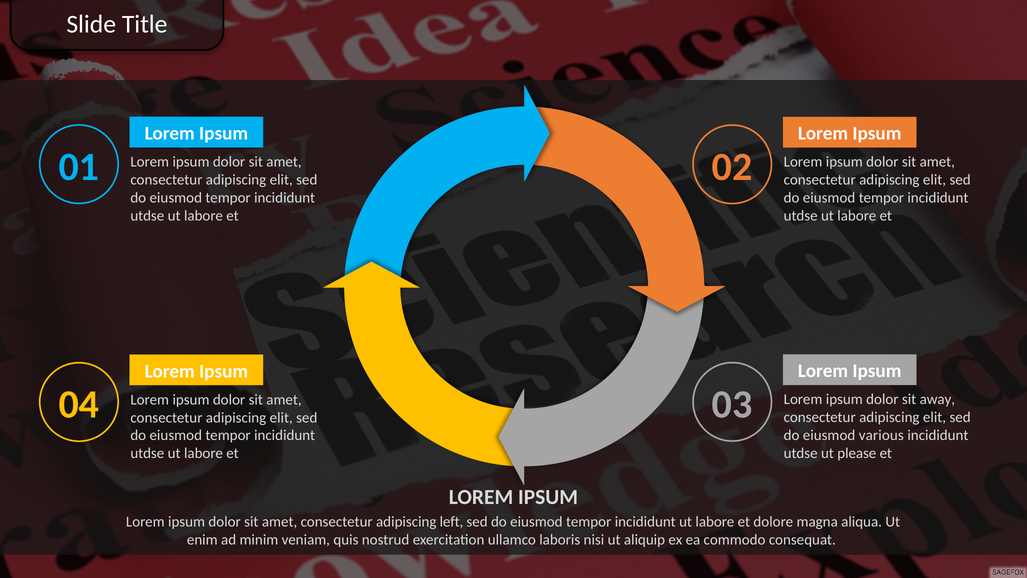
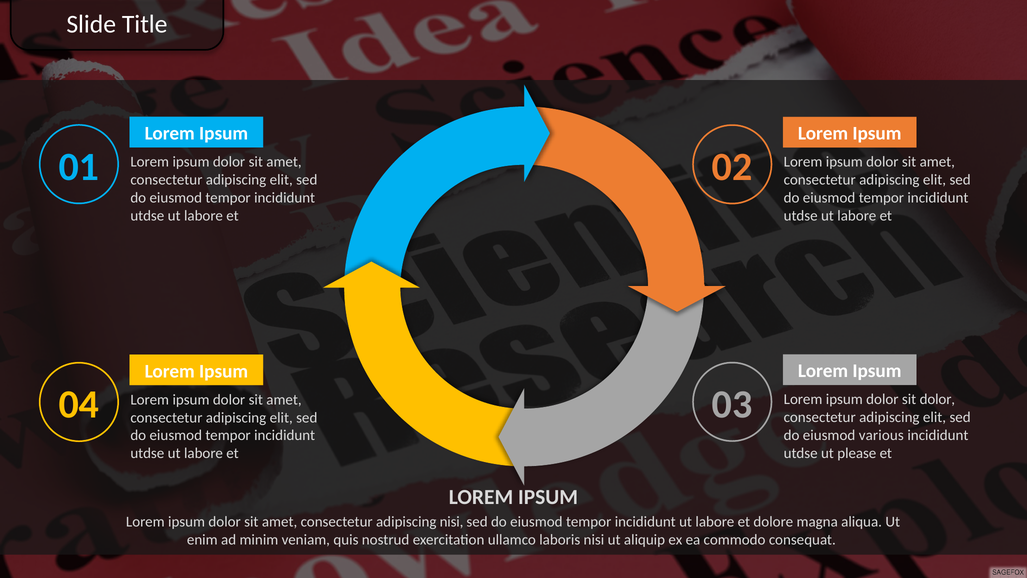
sit away: away -> dolor (937, 399)
adipiscing left: left -> nisi (452, 521)
